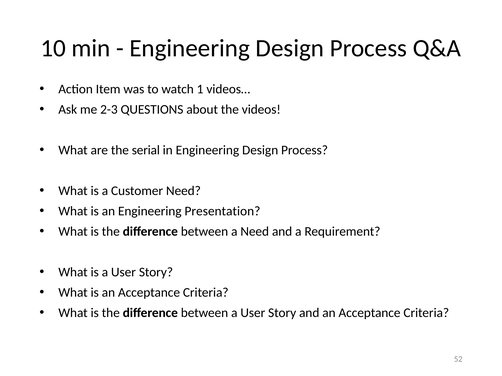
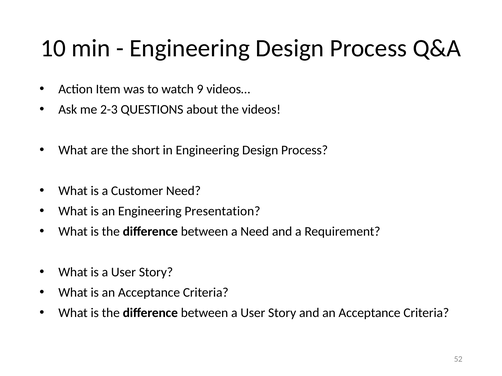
1: 1 -> 9 (200, 89)
serial: serial -> short (146, 150)
